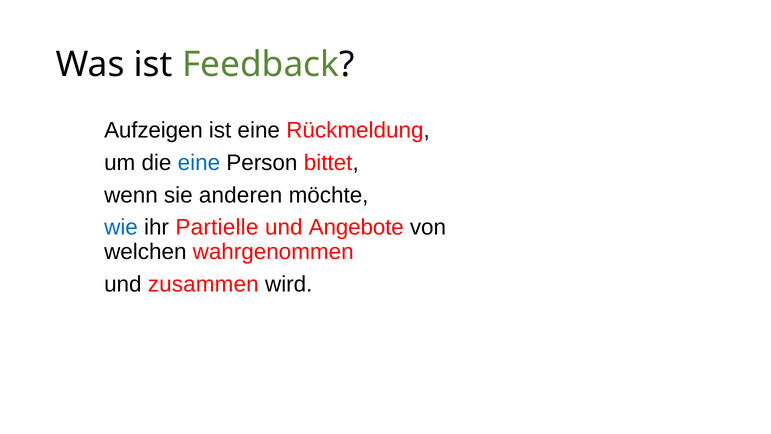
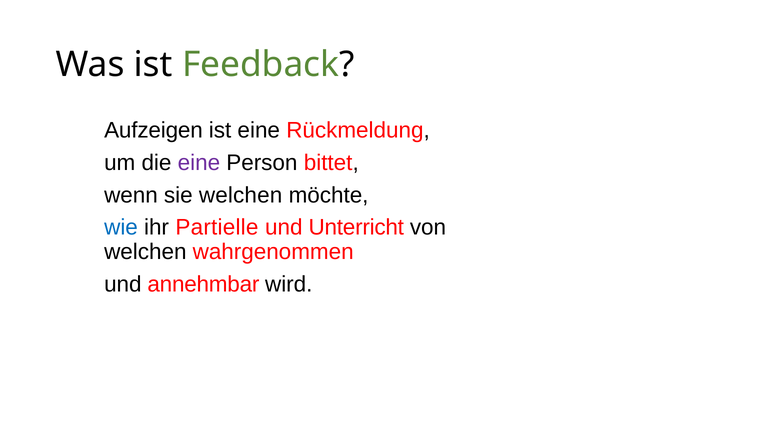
eine colour: blue -> purple (199, 163)
sie anderen: anderen -> welchen (241, 195)
Angebote: Angebote -> Unterricht (356, 227)
zusammen: zusammen -> annehmbar (203, 284)
